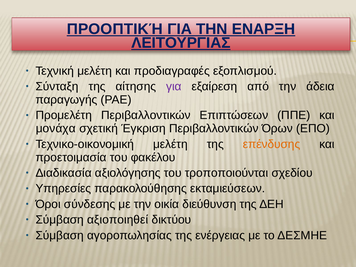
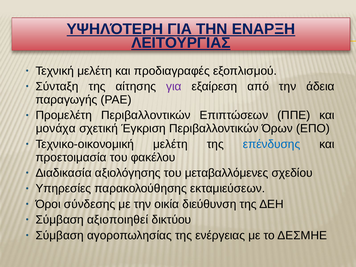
ΠΡΟΟΠΤΙΚΉ: ΠΡΟΟΠΤΙΚΉ -> ΥΨΗΛΌΤΕΡΗ (115, 29)
επένδυσης colour: orange -> blue (272, 144)
τροποποιούνται: τροποποιούνται -> μεταβαλλόμενες (227, 173)
